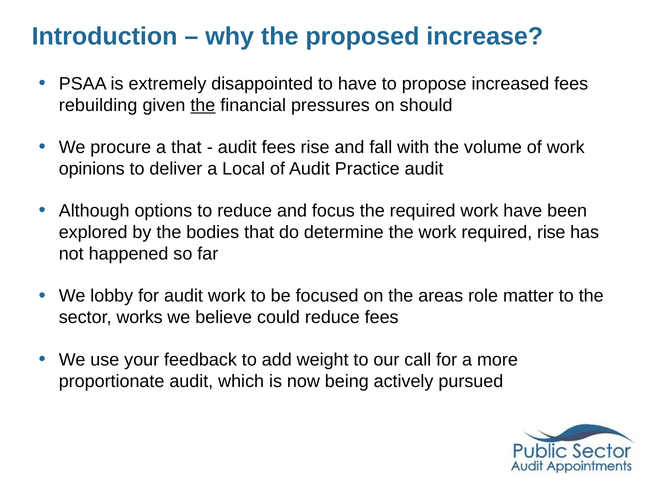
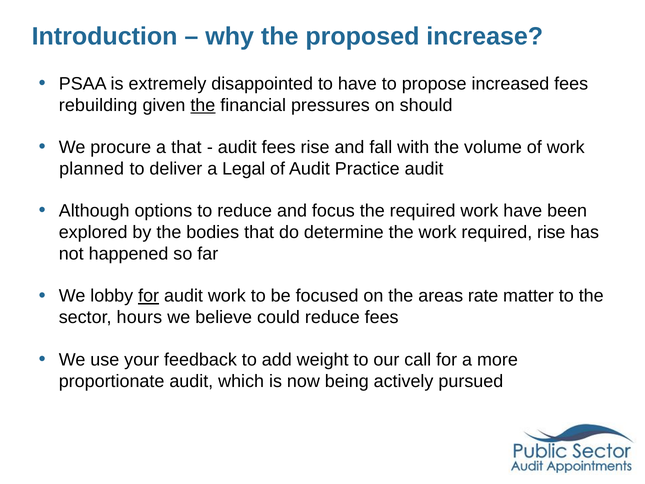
opinions: opinions -> planned (92, 169)
Local: Local -> Legal (244, 169)
for underline: none -> present (149, 296)
role: role -> rate (483, 296)
works: works -> hours (139, 317)
